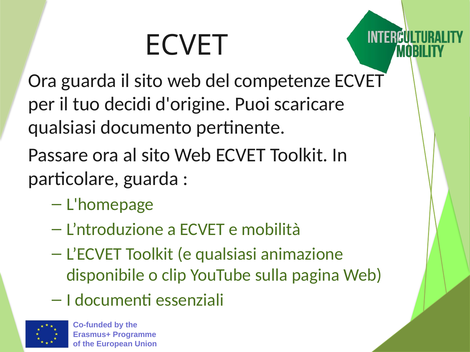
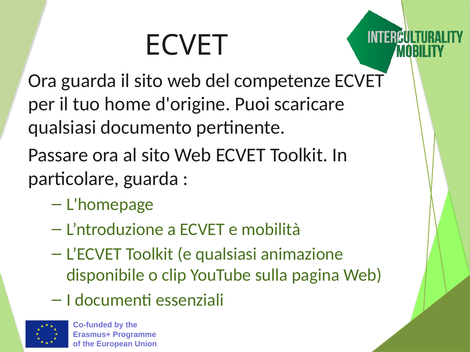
decidi: decidi -> home (128, 104)
